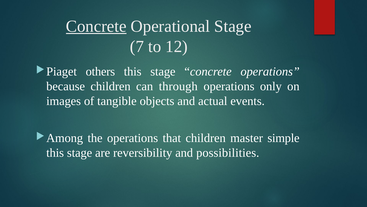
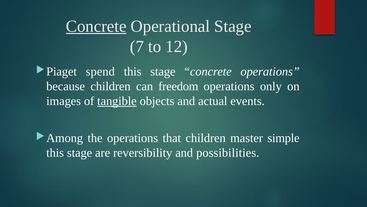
others: others -> spend (100, 71)
through: through -> freedom (178, 86)
tangible underline: none -> present (117, 101)
